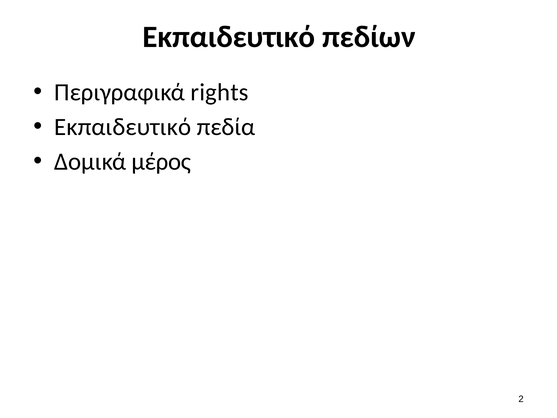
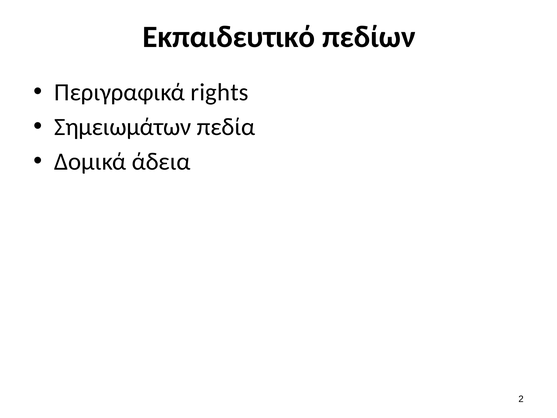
Εκπαιδευτικό: Εκπαιδευτικό -> Σημειωμάτων (123, 127)
μέρος: μέρος -> άδεια (161, 162)
